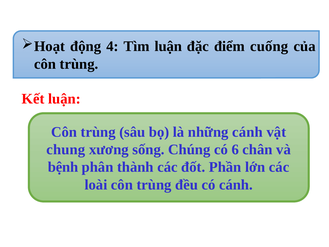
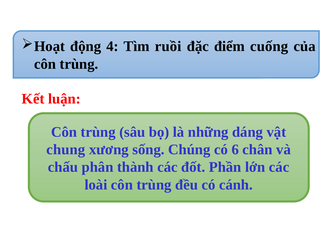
Tìm luận: luận -> ruồi (168, 46)
những cánh: cánh -> dáng (248, 132)
bệnh: bệnh -> chấu (63, 167)
